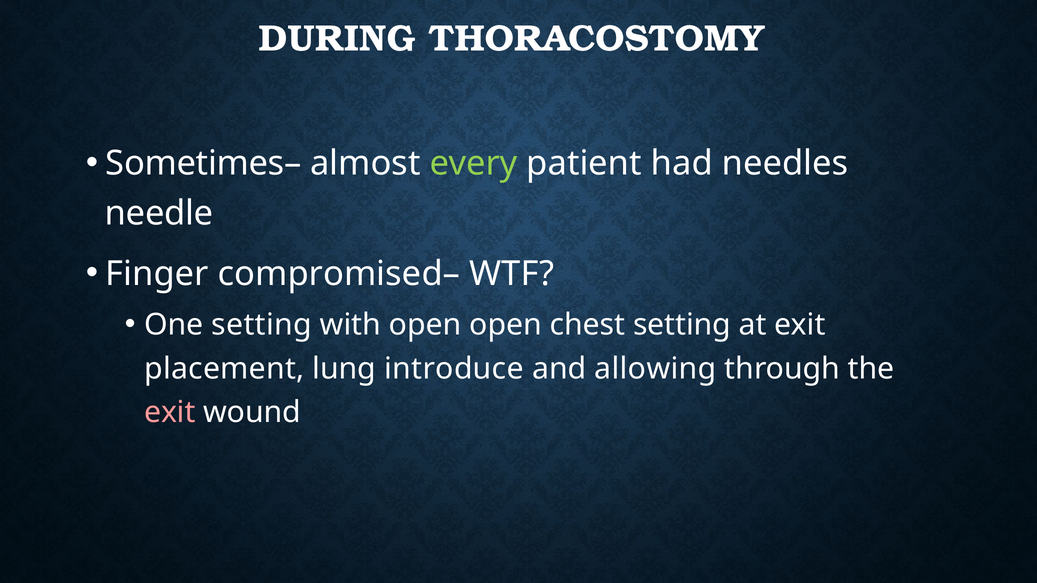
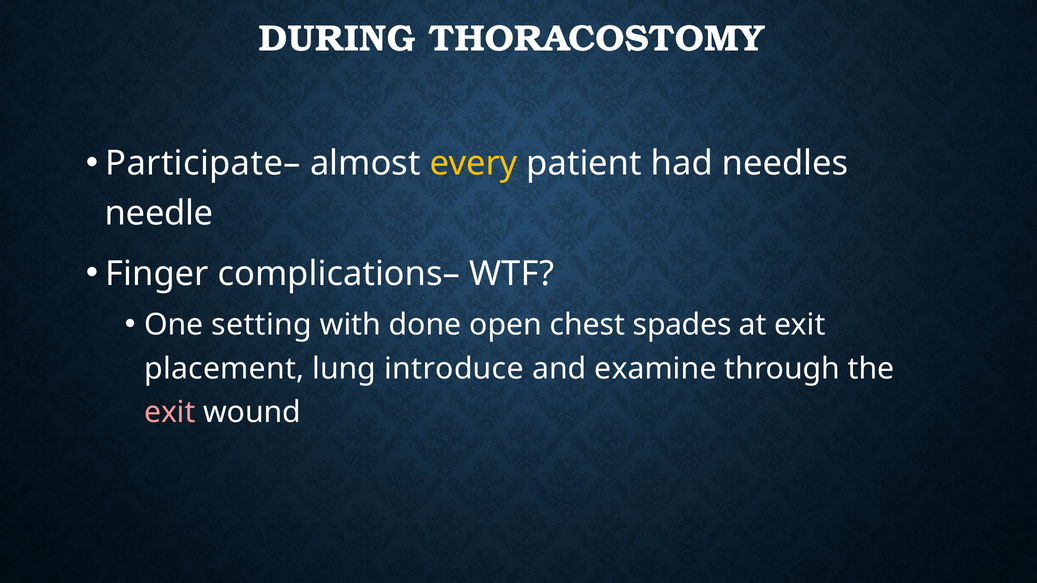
Sometimes–: Sometimes– -> Participate– (203, 164)
every colour: light green -> yellow (474, 164)
compromised–: compromised– -> complications– (339, 274)
with open: open -> done (425, 325)
chest setting: setting -> spades (682, 325)
allowing: allowing -> examine (656, 369)
